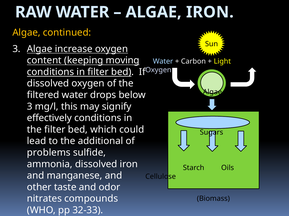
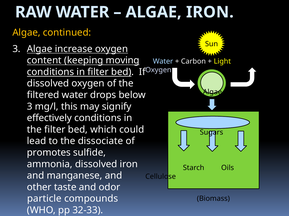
additional: additional -> dissociate (100, 142)
problems: problems -> promotes (49, 153)
nitrates: nitrates -> particle (44, 199)
